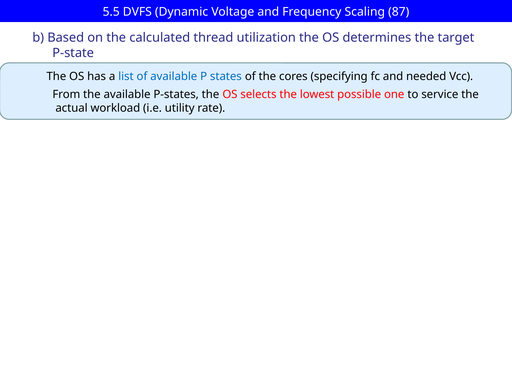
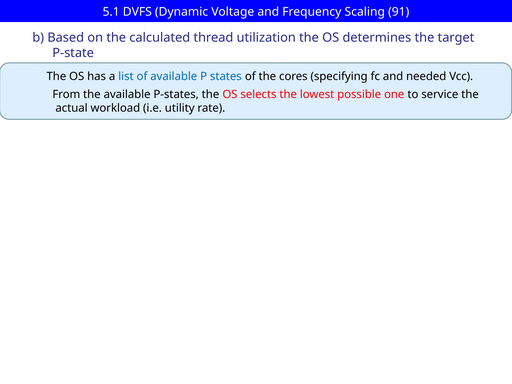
5.5: 5.5 -> 5.1 (111, 12)
87: 87 -> 91 (399, 12)
